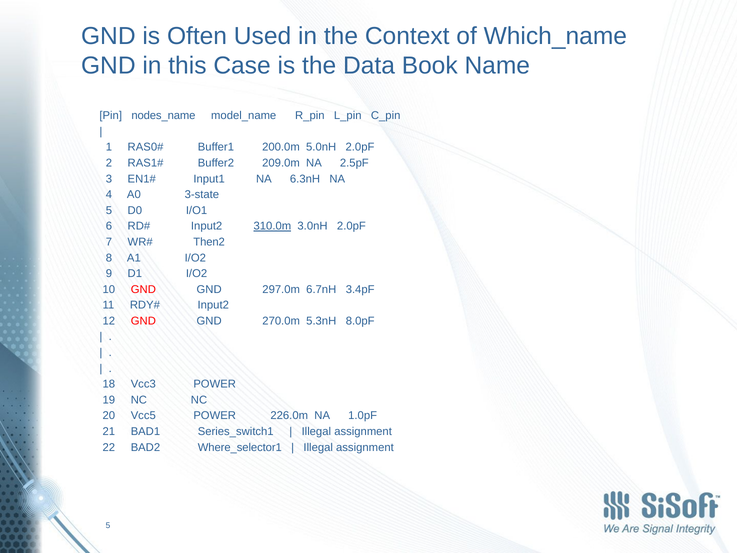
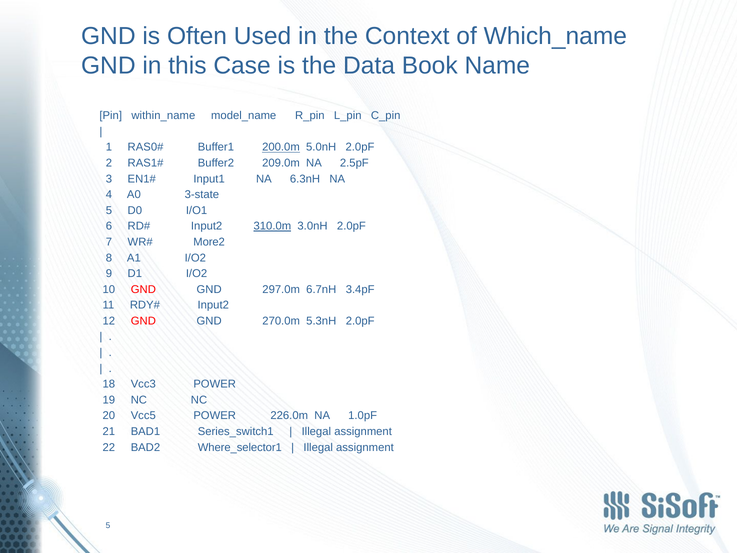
nodes_name: nodes_name -> within_name (163, 116)
200.0m underline: none -> present (281, 147)
Then2: Then2 -> More2 (209, 242)
5.3nH 8.0pF: 8.0pF -> 2.0pF (360, 321)
